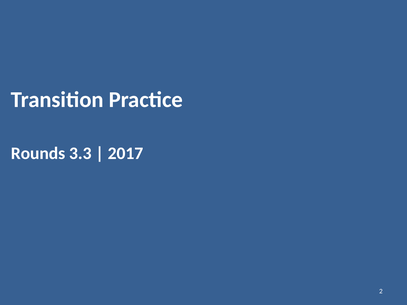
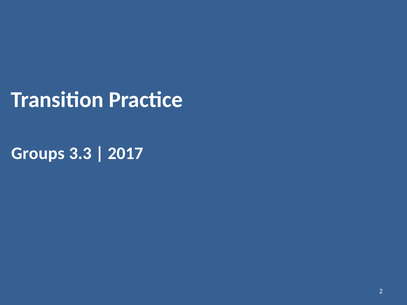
Rounds: Rounds -> Groups (38, 154)
